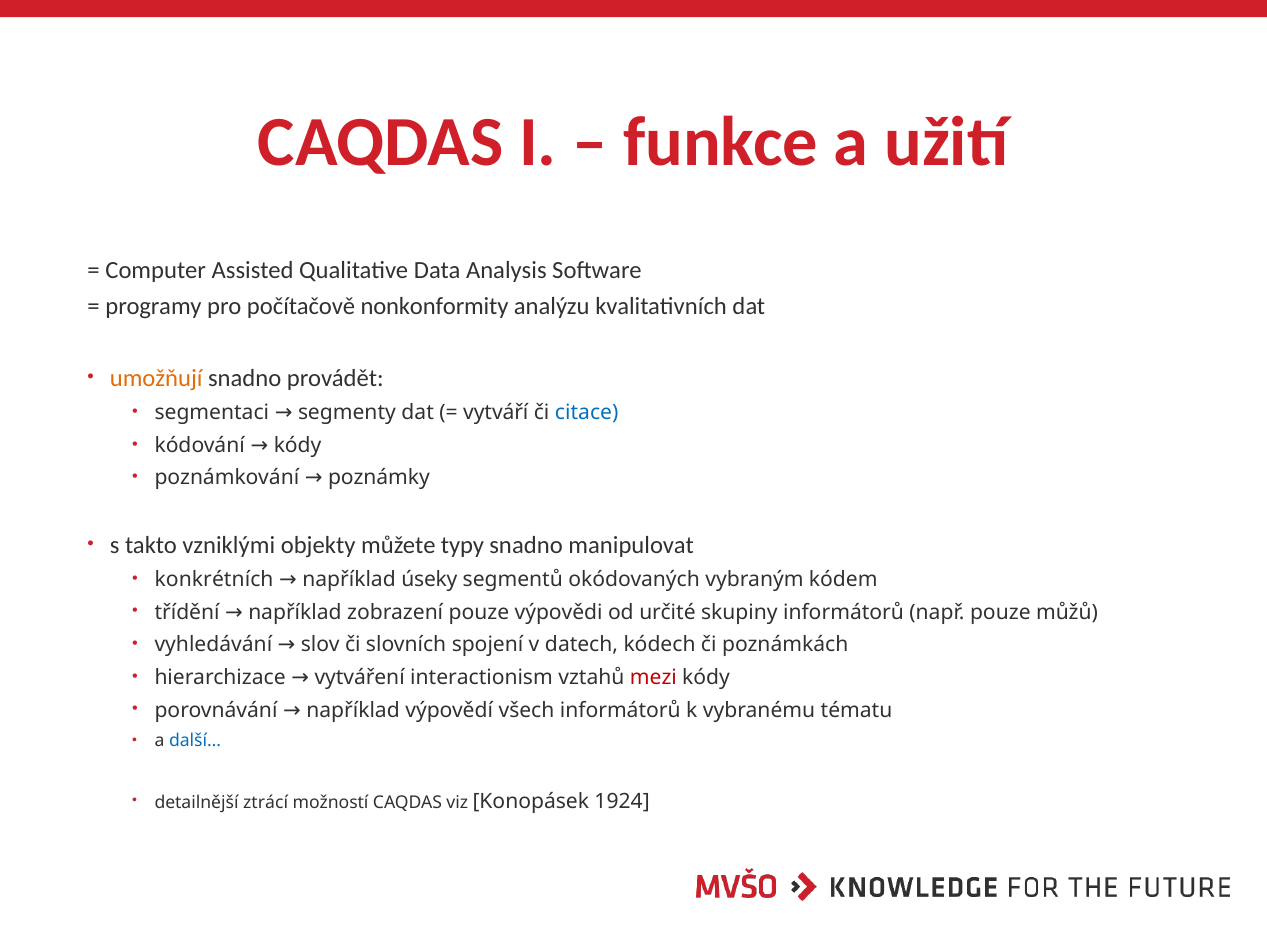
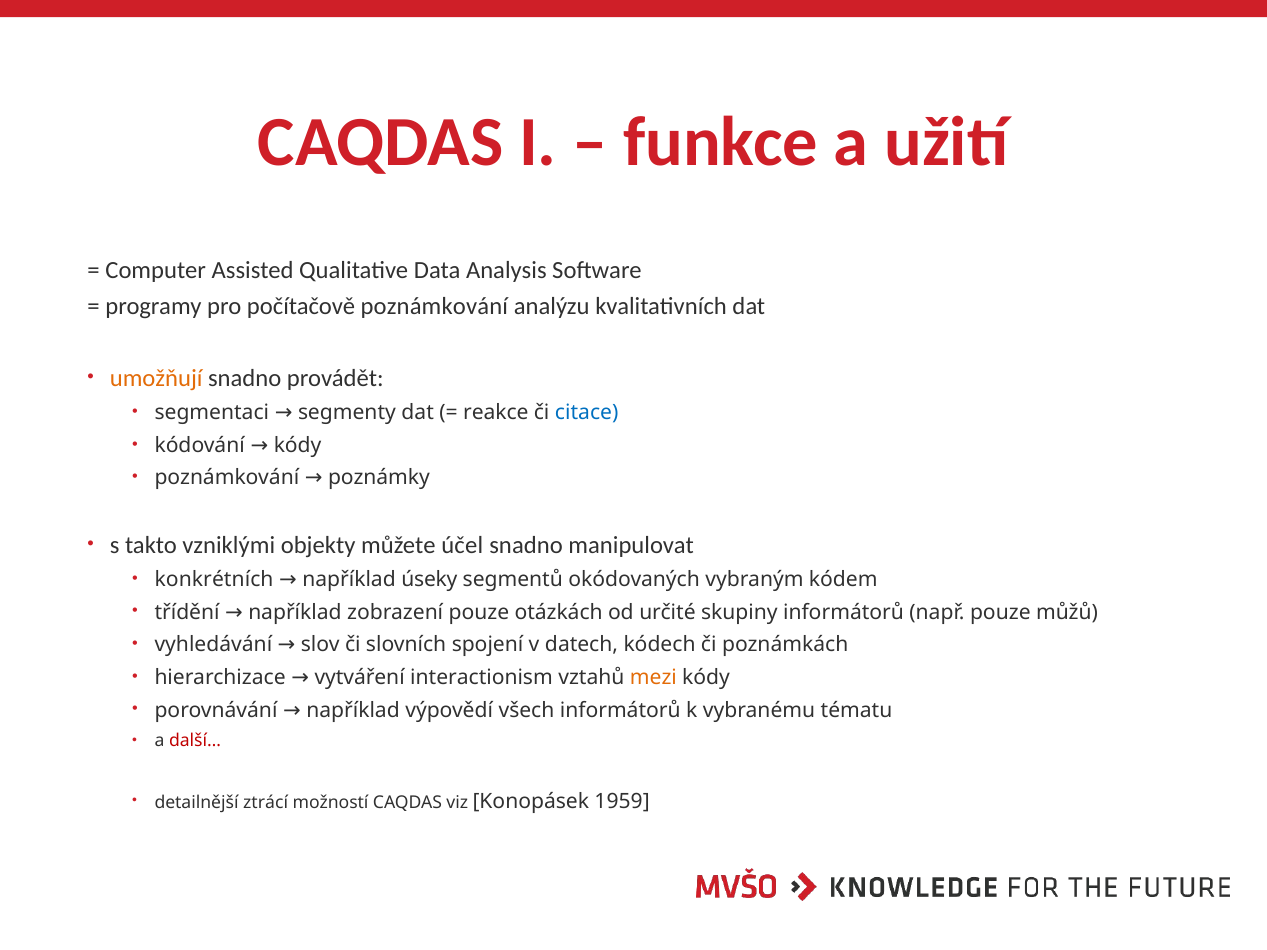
počítačově nonkonformity: nonkonformity -> poznámkování (434, 306)
vytváří: vytváří -> reakce (496, 413)
typy: typy -> účel (462, 545)
výpovědi: výpovědi -> otázkách (559, 612)
mezi colour: red -> orange (653, 678)
další… colour: blue -> red (195, 741)
1924: 1924 -> 1959 (622, 802)
